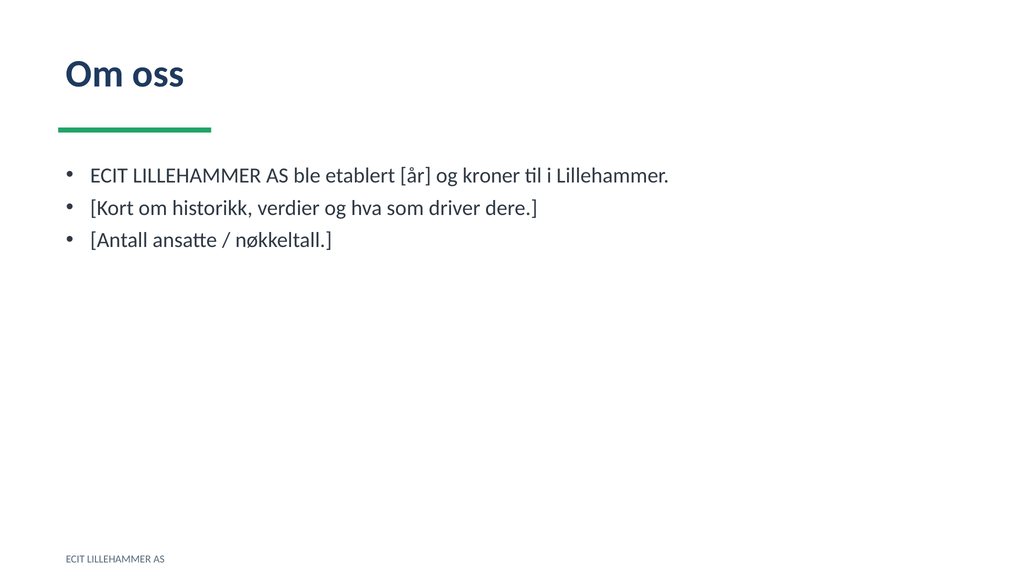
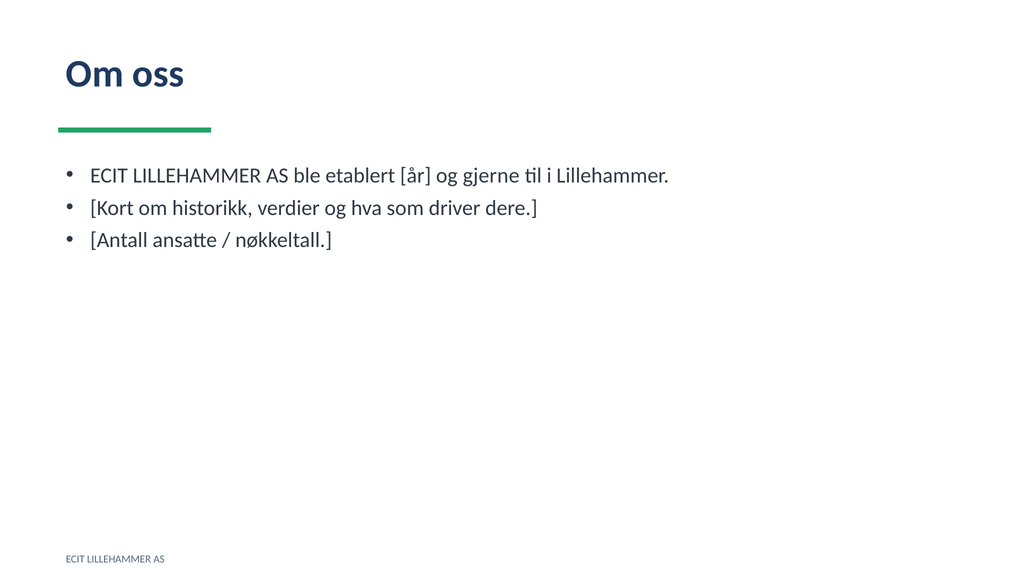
kroner: kroner -> gjerne (491, 175)
